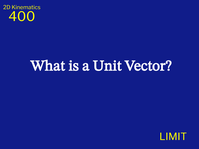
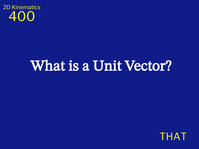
LIMIT: LIMIT -> THAT (173, 137)
